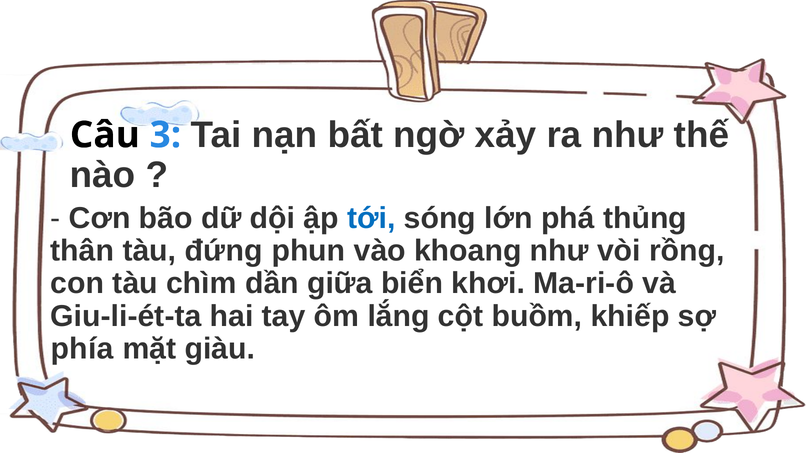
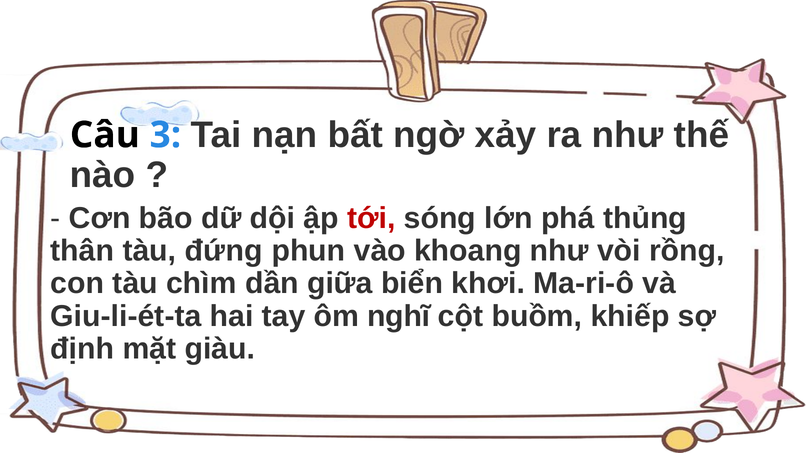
tới colour: blue -> red (371, 218)
lắng: lắng -> nghĩ (399, 316)
phía: phía -> định (82, 349)
